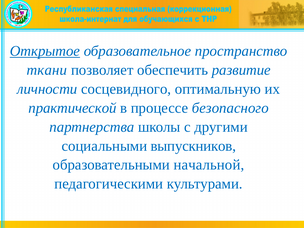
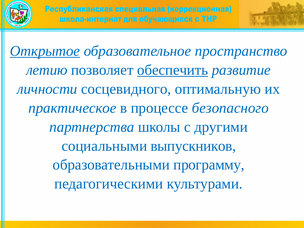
ткани: ткани -> летию (47, 70)
обеспечить underline: none -> present (173, 70)
практической: практической -> практическое (72, 108)
начальной: начальной -> программу (209, 165)
